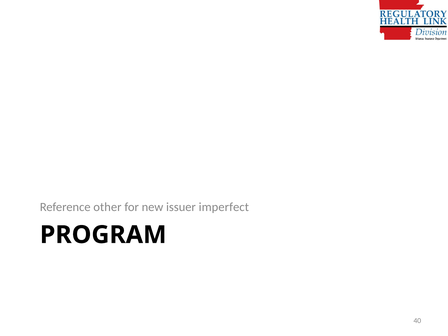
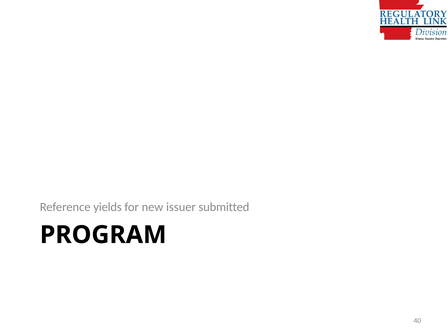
other: other -> yields (108, 207)
imperfect: imperfect -> submitted (224, 207)
